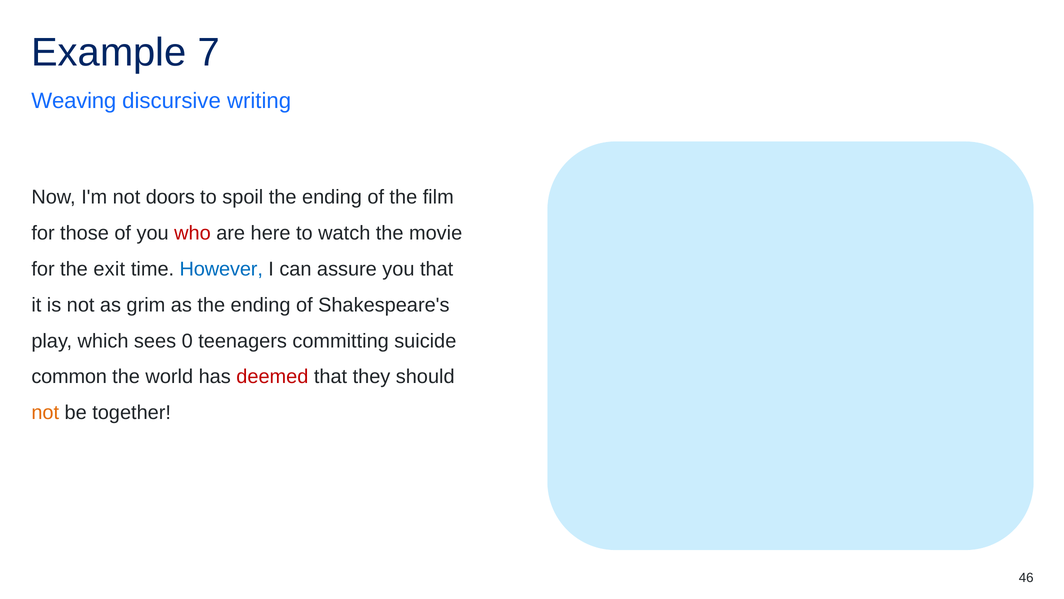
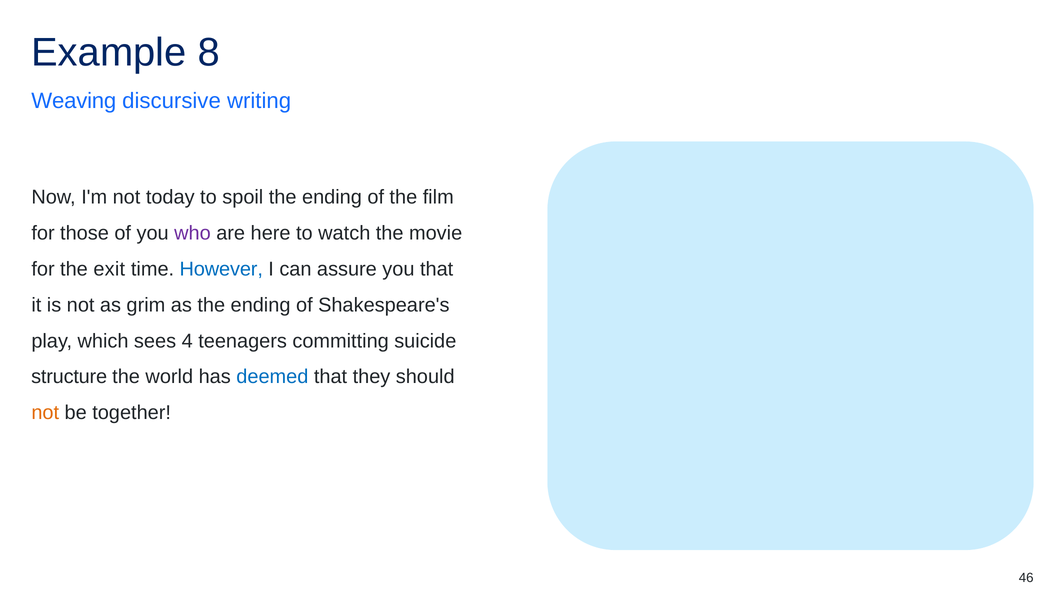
7: 7 -> 8 (209, 53)
doors: doors -> today (170, 197)
who colour: red -> purple (192, 233)
0: 0 -> 4 (187, 341)
common: common -> structure (69, 377)
deemed colour: red -> blue (272, 377)
